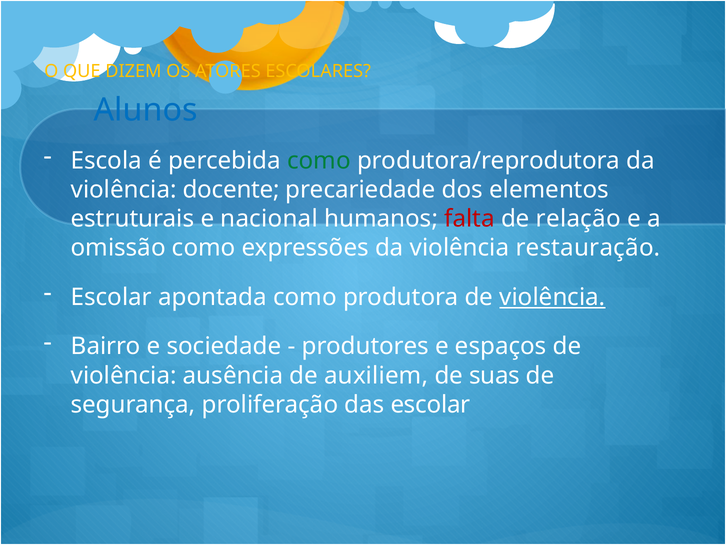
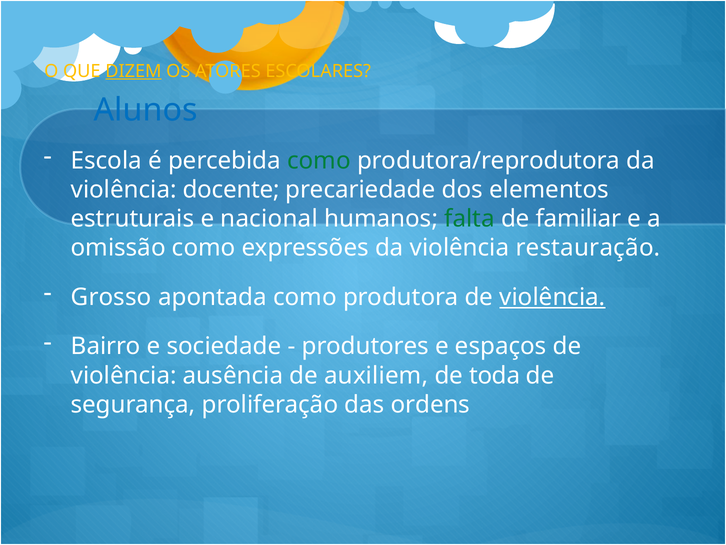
DIZEM underline: none -> present (133, 71)
falta colour: red -> green (470, 219)
relação: relação -> familiar (579, 219)
Escolar: Escolar -> Grosso (111, 297)
suas: suas -> toda (495, 375)
das escolar: escolar -> ordens (430, 404)
